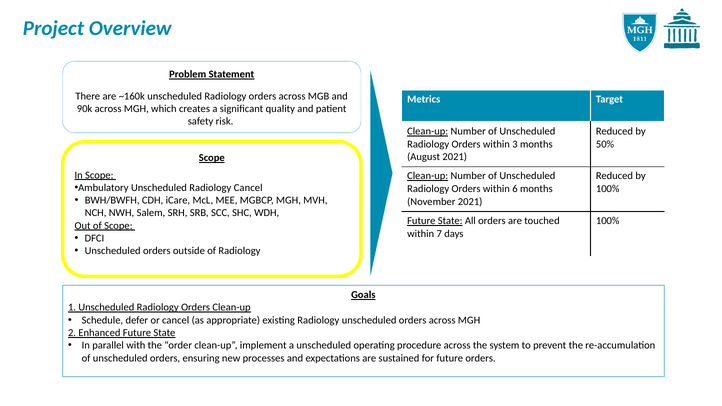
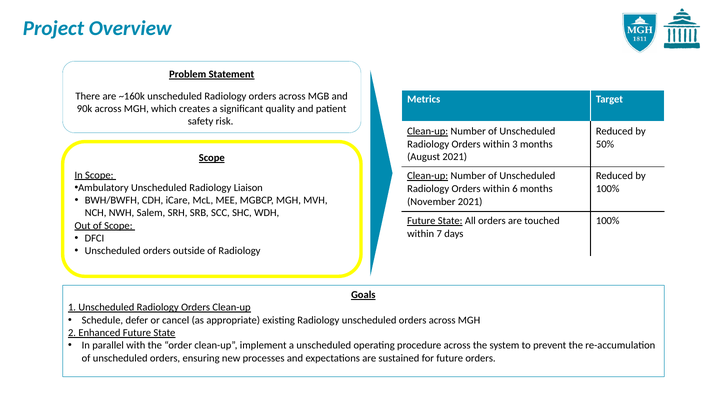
Radiology Cancel: Cancel -> Liaison (248, 188)
